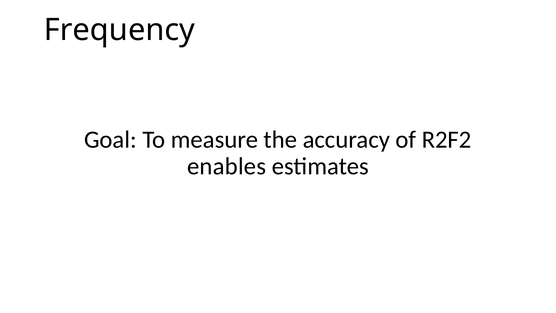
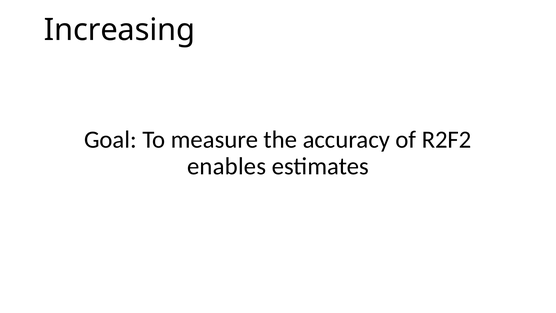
Frequency: Frequency -> Increasing (119, 30)
